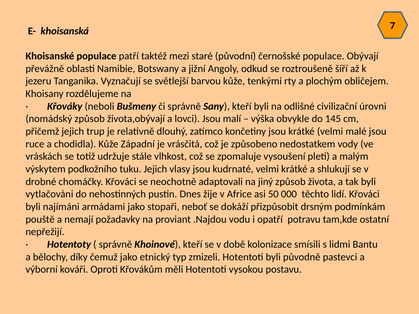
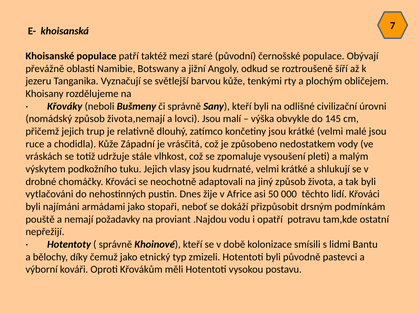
života,obývají: života,obývají -> života,nemají (136, 119)
